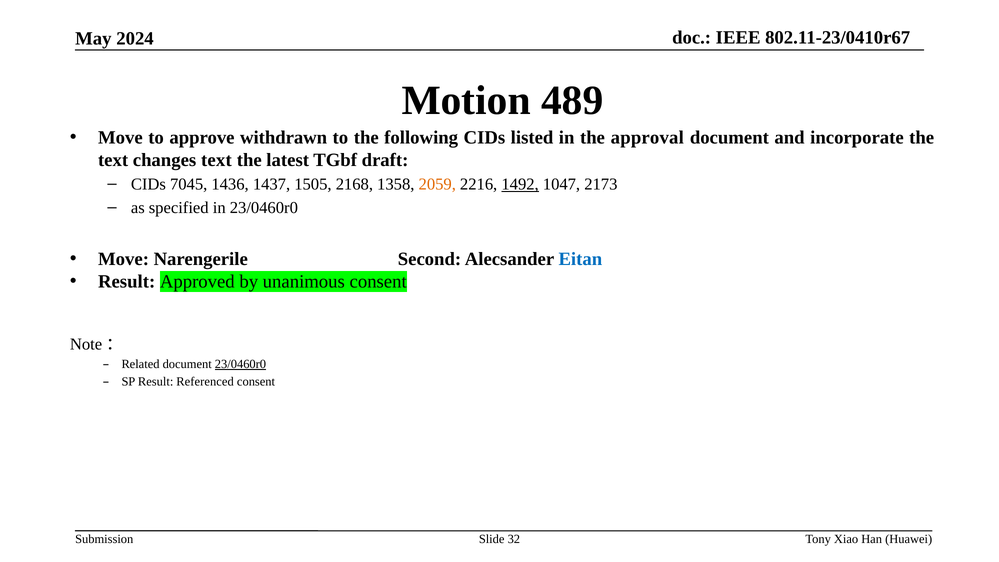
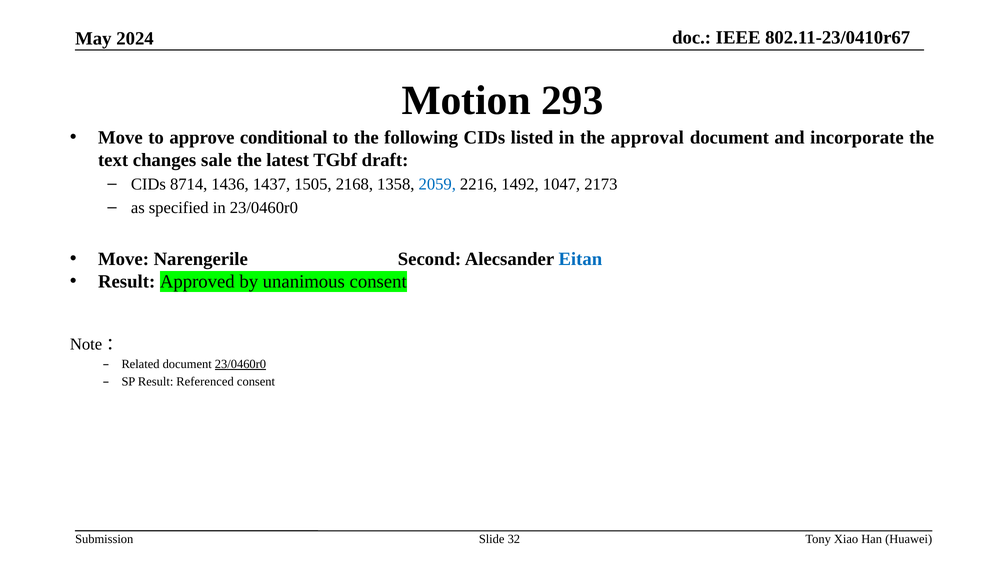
489: 489 -> 293 (572, 100)
withdrawn: withdrawn -> conditional (284, 137)
changes text: text -> sale (216, 160)
7045: 7045 -> 8714 (189, 184)
2059 colour: orange -> blue (437, 184)
1492 underline: present -> none (520, 184)
